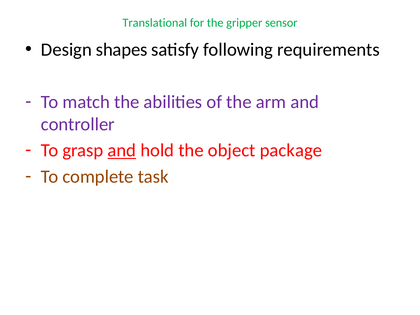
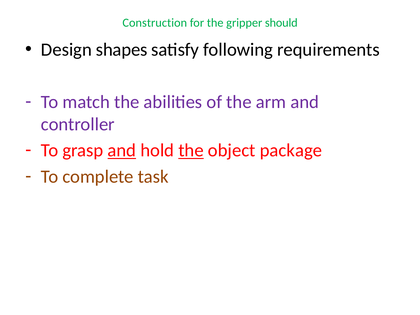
Translational: Translational -> Construction (155, 23)
sensor: sensor -> should (281, 23)
the underline: none -> present (191, 150)
